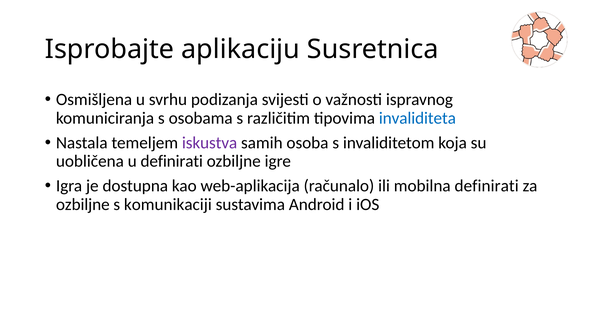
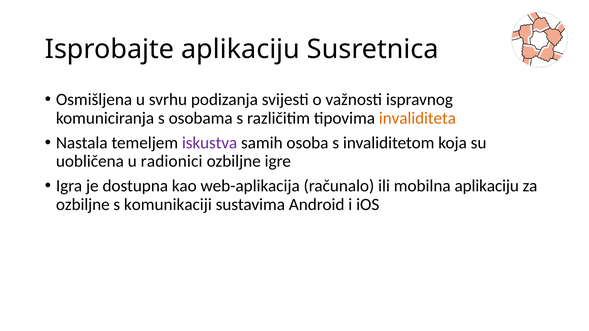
invaliditeta colour: blue -> orange (417, 118)
u definirati: definirati -> radionici (172, 161)
mobilna definirati: definirati -> aplikaciju (487, 186)
